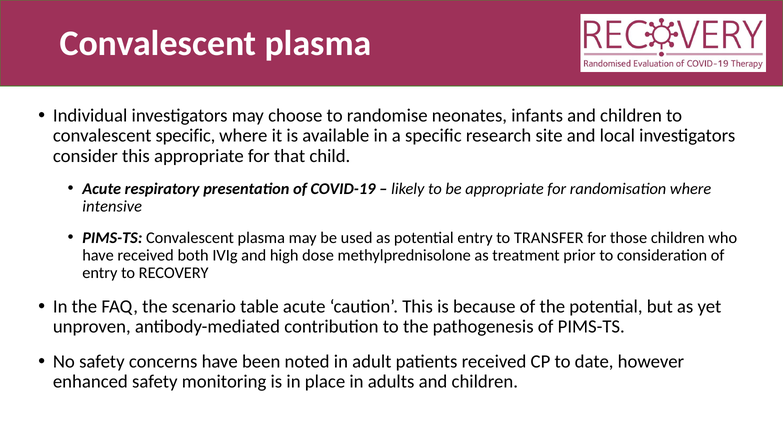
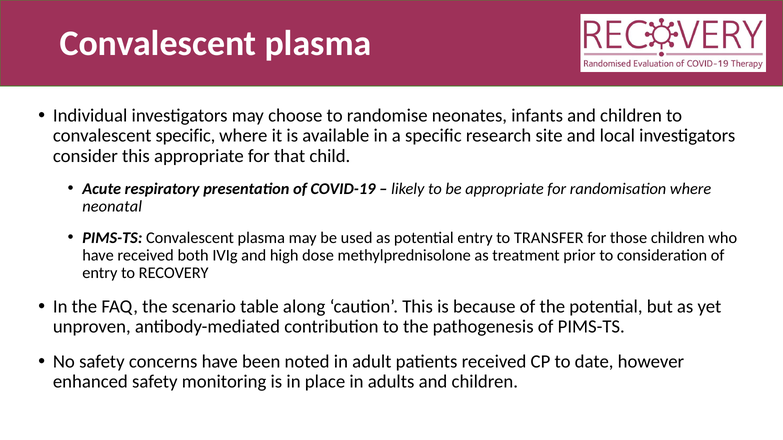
intensive: intensive -> neonatal (112, 206)
table acute: acute -> along (304, 307)
